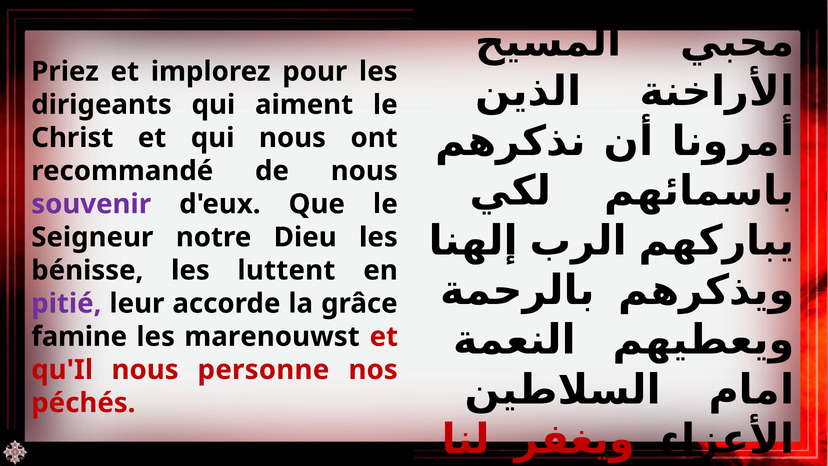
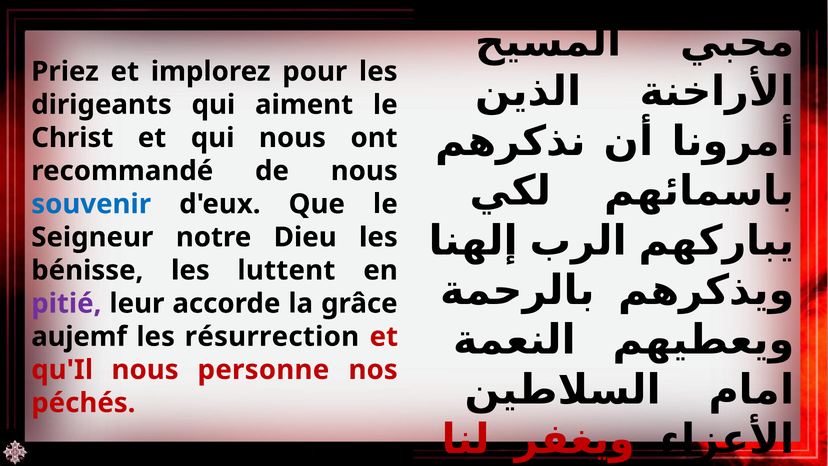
souvenir colour: purple -> blue (91, 204)
famine: famine -> aujemf (79, 336)
marenouwst: marenouwst -> résurrection (272, 336)
